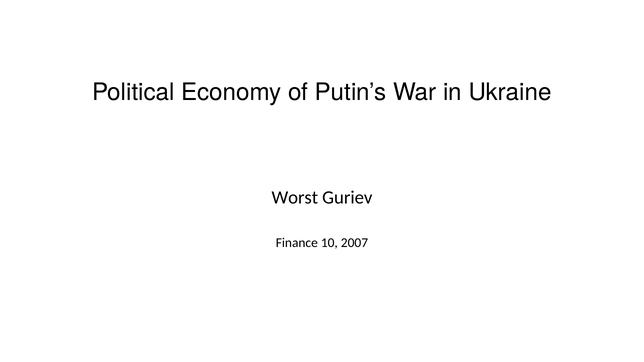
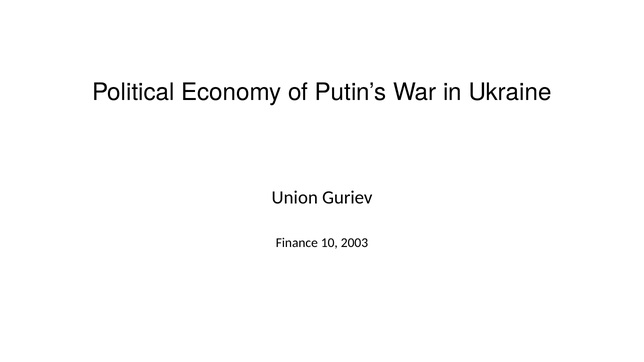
Worst: Worst -> Union (295, 198)
2007: 2007 -> 2003 (354, 243)
